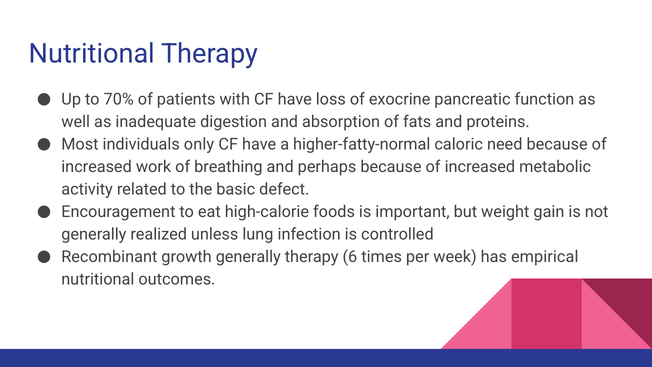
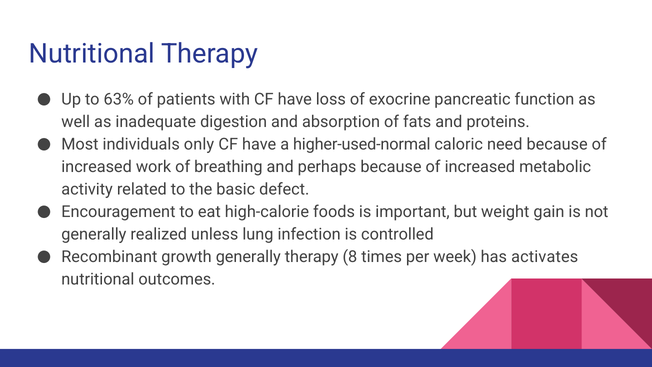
70%: 70% -> 63% (119, 99)
higher-fatty-normal: higher-fatty-normal -> higher-used-normal (362, 144)
6: 6 -> 8 (350, 257)
empirical: empirical -> activates (545, 257)
